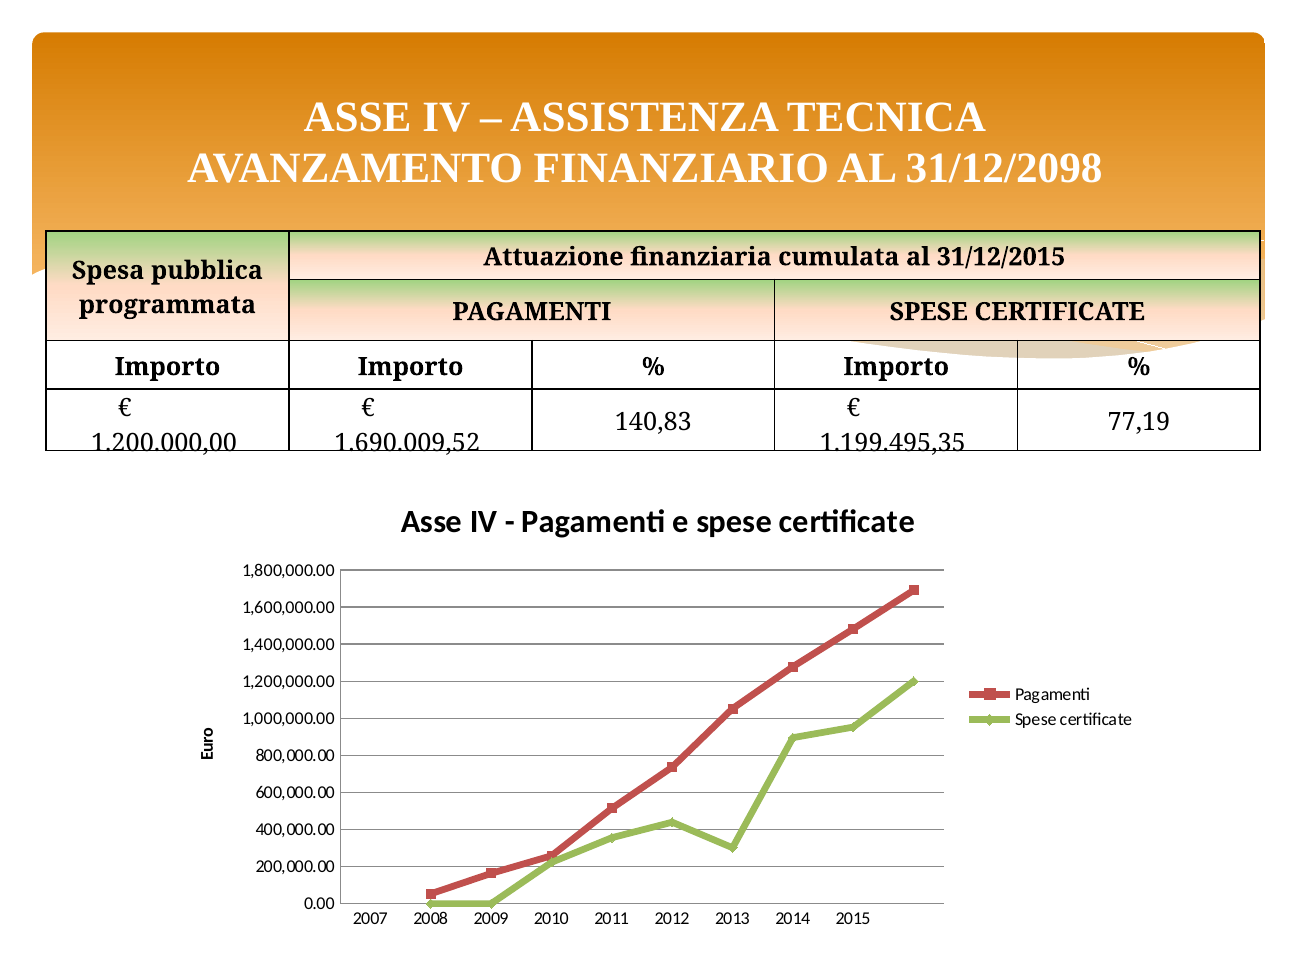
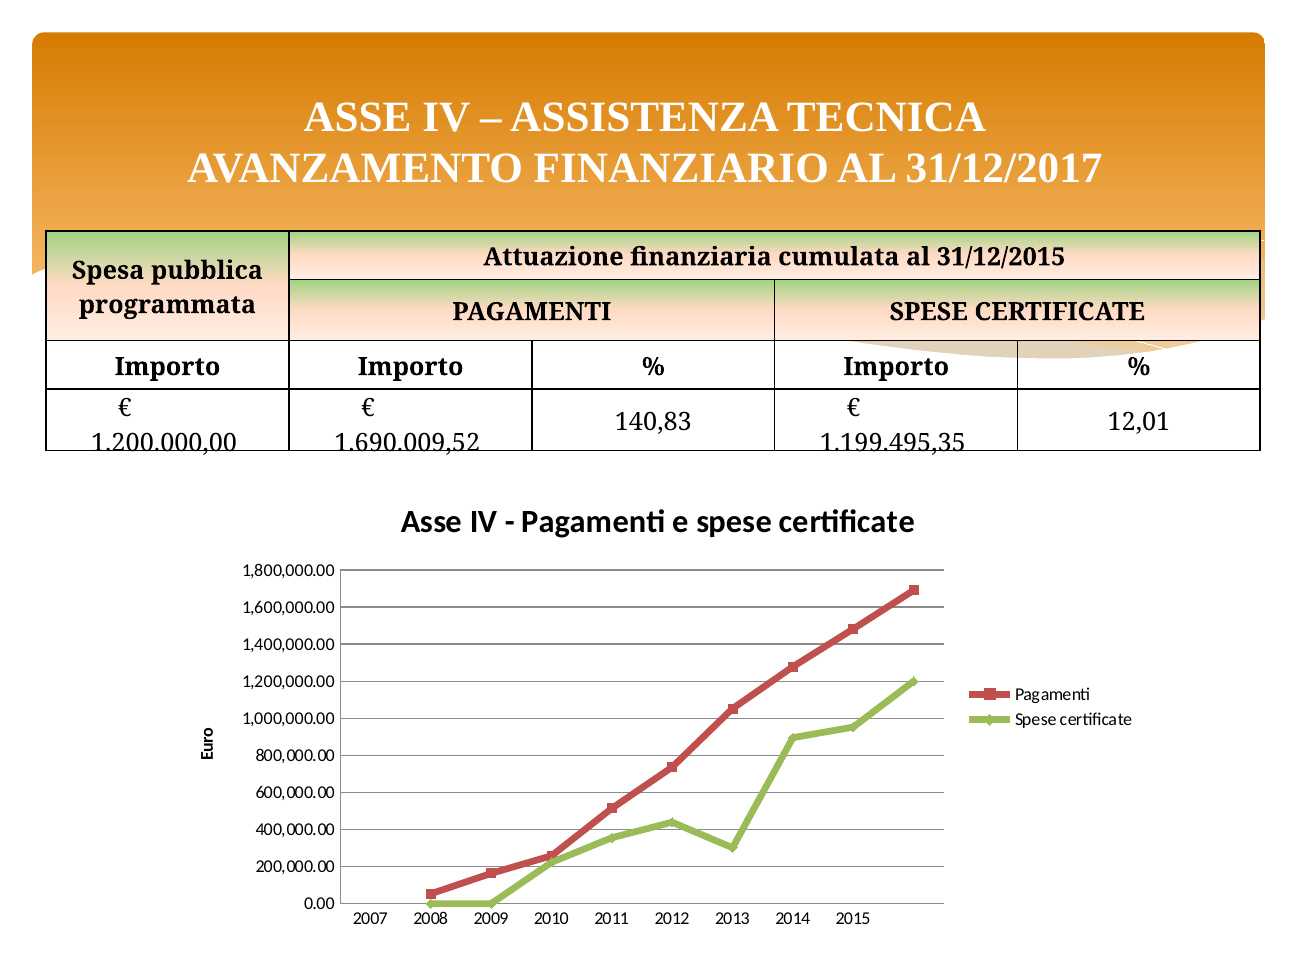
31/12/2098: 31/12/2098 -> 31/12/2017 (1004, 169)
77,19: 77,19 -> 12,01 (1139, 422)
